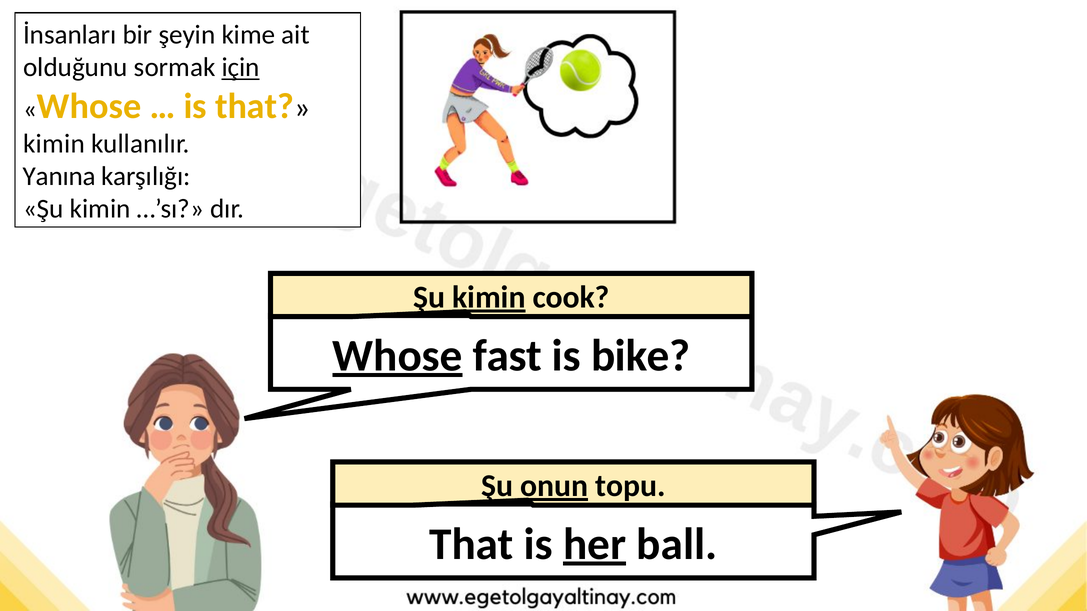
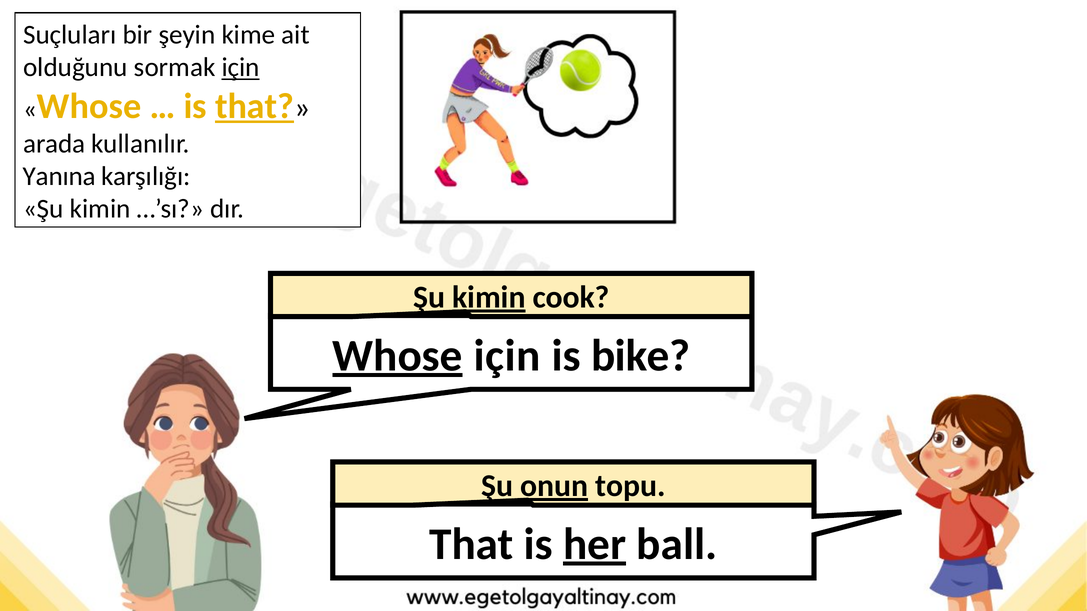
İnsanları: İnsanları -> Suçluları (70, 35)
that underline: none -> present (255, 106)
kimin: kimin -> arada (54, 144)
fast: fast -> için (507, 356)
